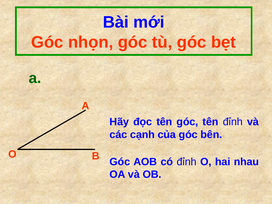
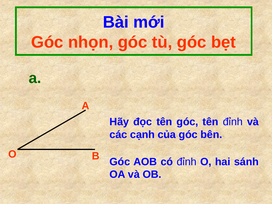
nhau: nhau -> sánh (246, 162)
